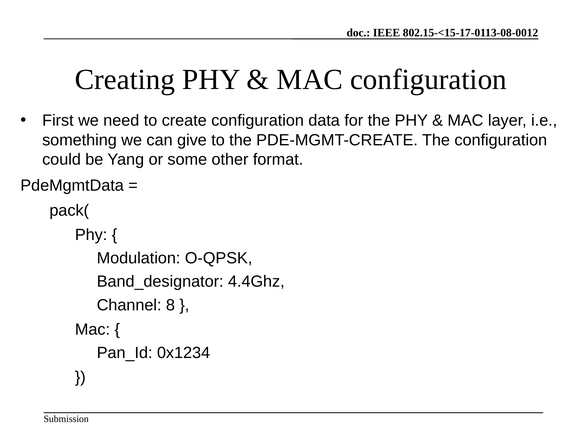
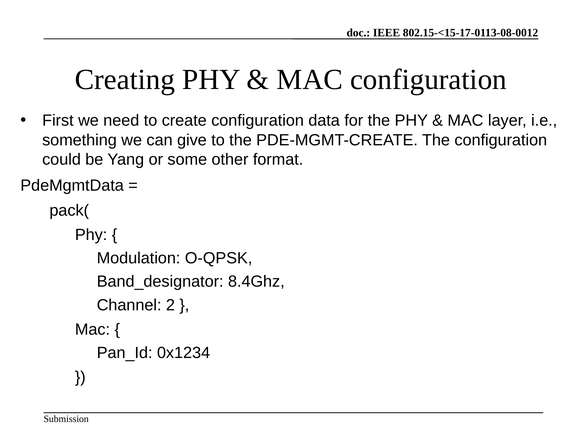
4.4Ghz: 4.4Ghz -> 8.4Ghz (256, 281)
8: 8 -> 2 (170, 305)
